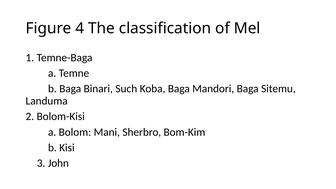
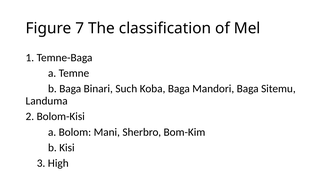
4: 4 -> 7 (80, 28)
John: John -> High (58, 163)
